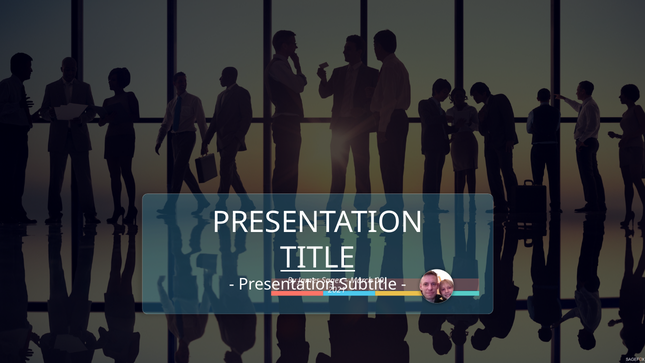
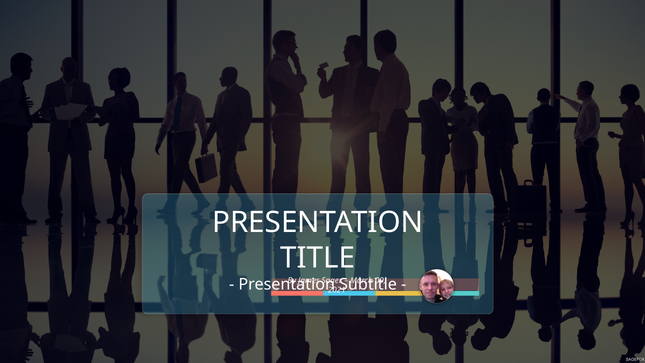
TITLE underline: present -> none (318, 258)
